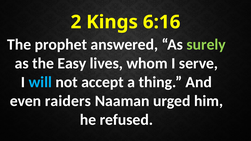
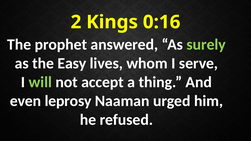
6:16: 6:16 -> 0:16 (162, 22)
will colour: light blue -> light green (40, 82)
raiders: raiders -> leprosy (68, 101)
